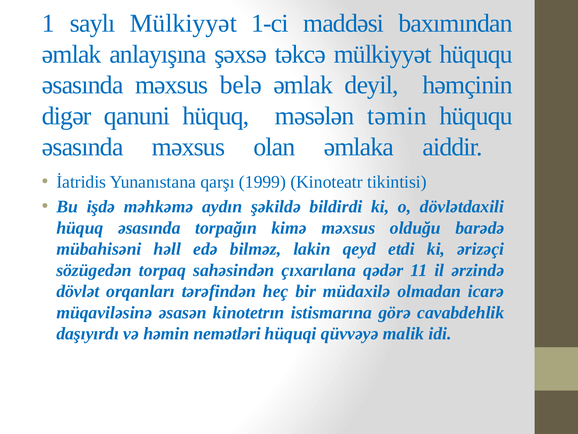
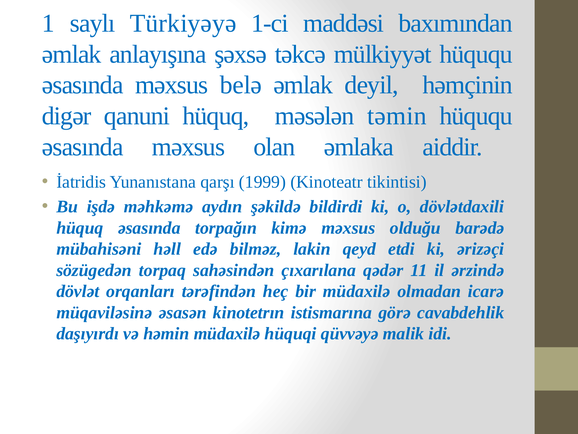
saylı Mülkiyyət: Mülkiyyət -> Türkiyəyə (183, 23)
həmin nemətləri: nemətləri -> müdaxilə (227, 333)
